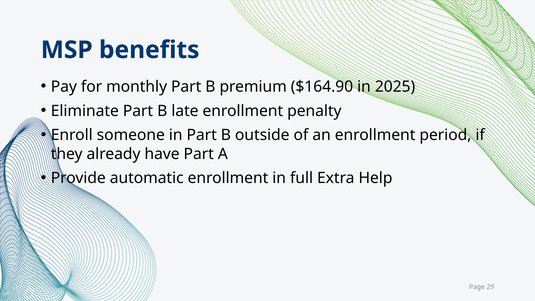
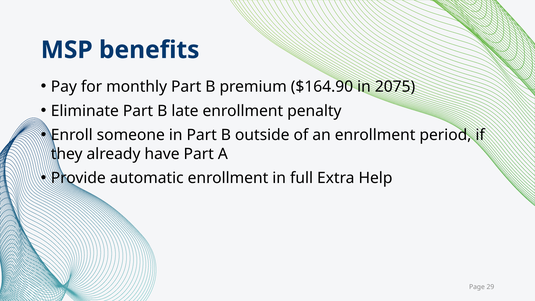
2025: 2025 -> 2075 (395, 87)
